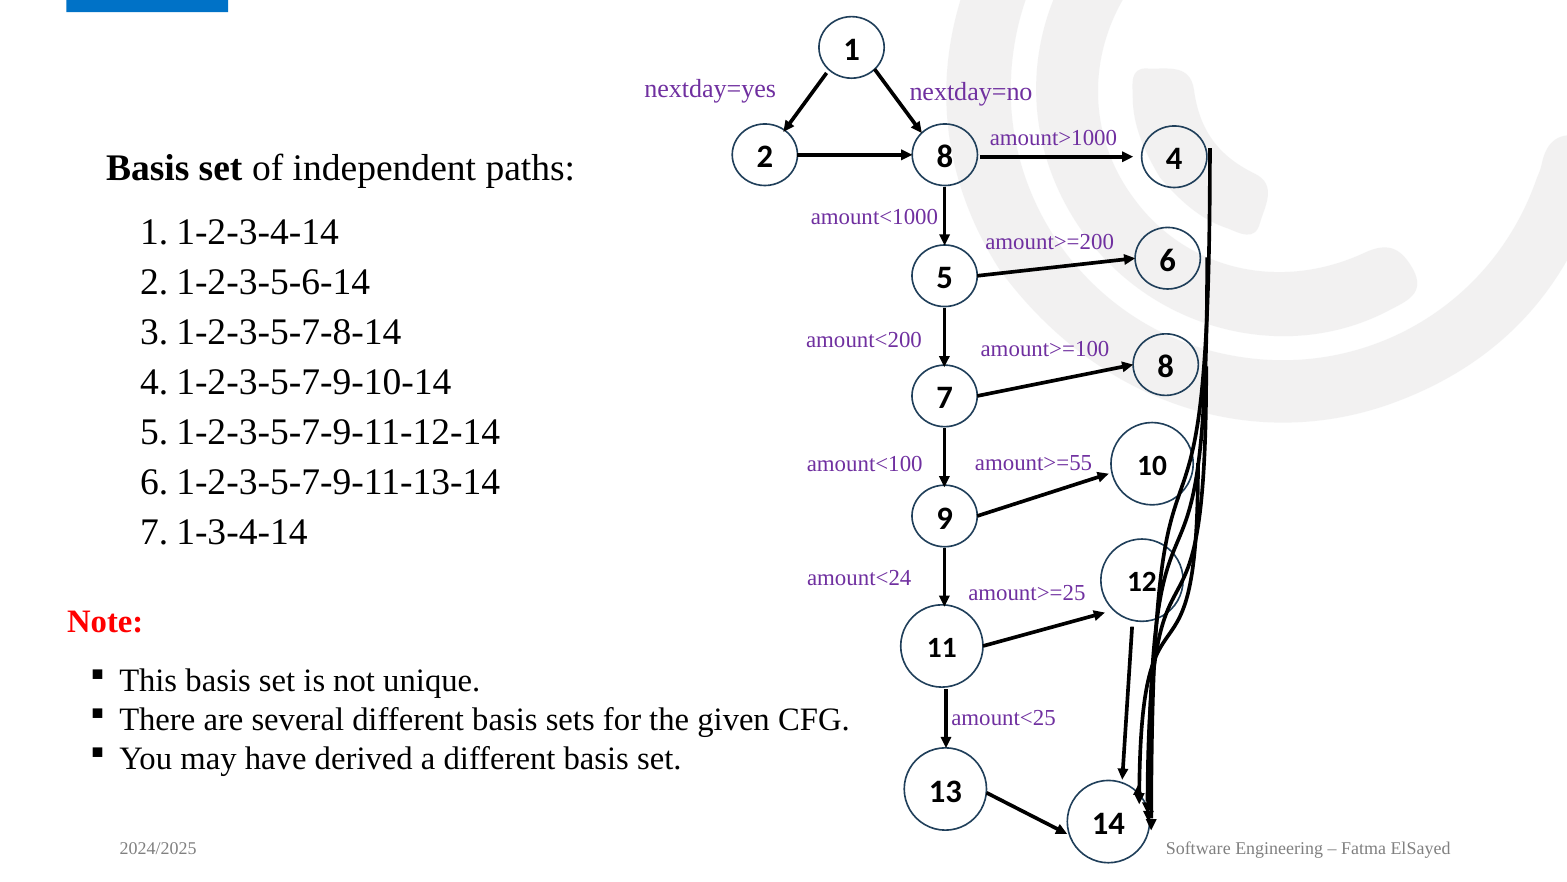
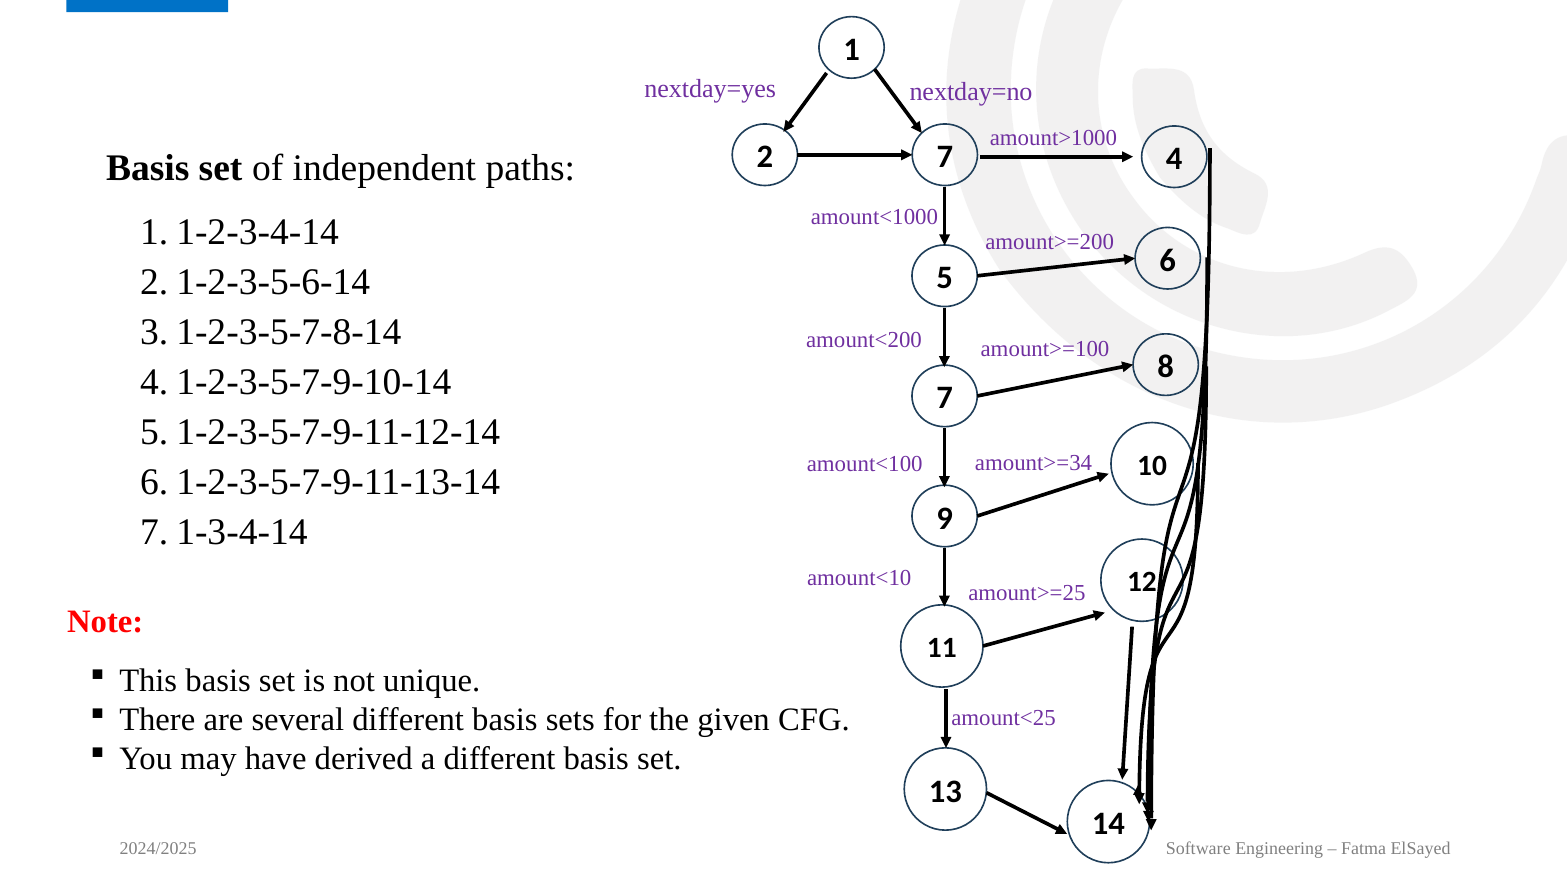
2 8: 8 -> 7 (945, 157)
amount>=55: amount>=55 -> amount>=34 (1034, 463)
amount<24: amount<24 -> amount<10 (859, 577)
